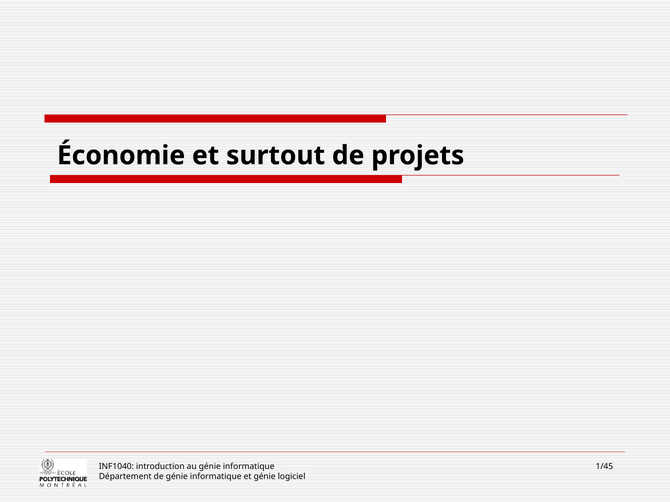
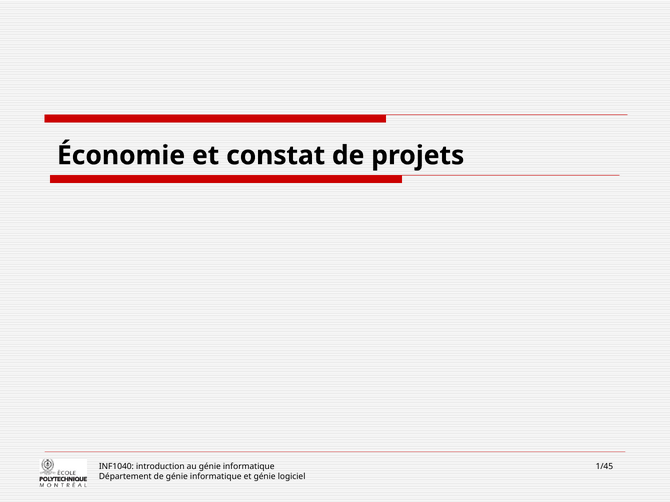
surtout: surtout -> constat (276, 156)
